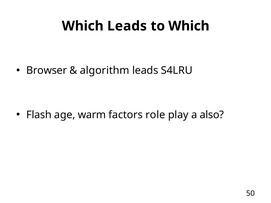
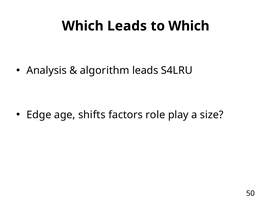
Browser: Browser -> Analysis (47, 71)
Flash: Flash -> Edge (39, 115)
warm: warm -> shifts (92, 115)
also: also -> size (212, 115)
